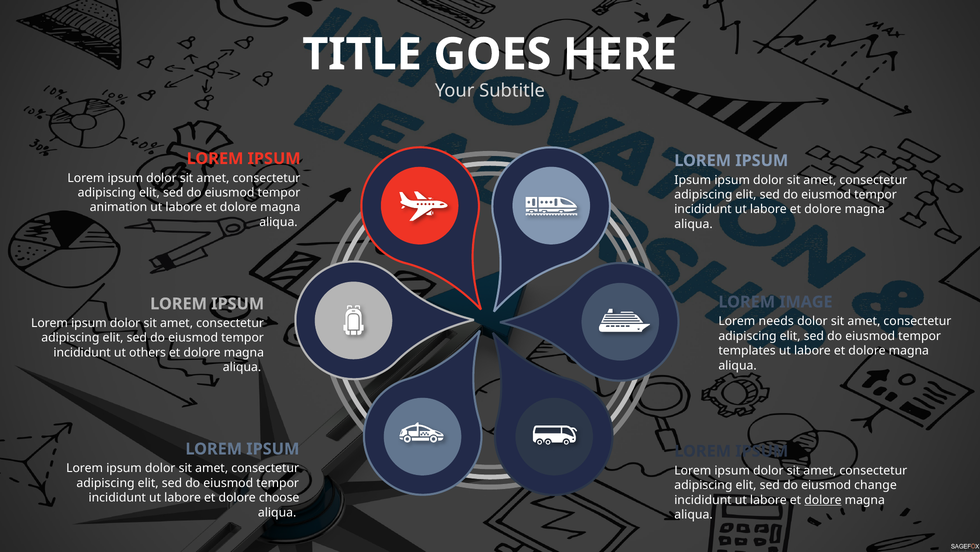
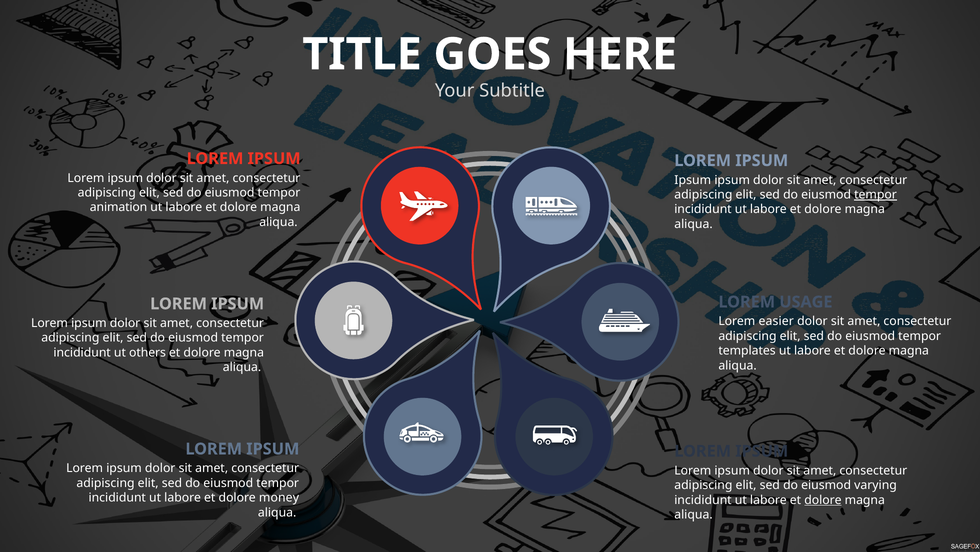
tempor underline: none -> present (876, 194)
IMAGE: IMAGE -> USAGE (806, 302)
needs: needs -> easier (776, 321)
change: change -> varying (876, 485)
choose: choose -> money (279, 497)
